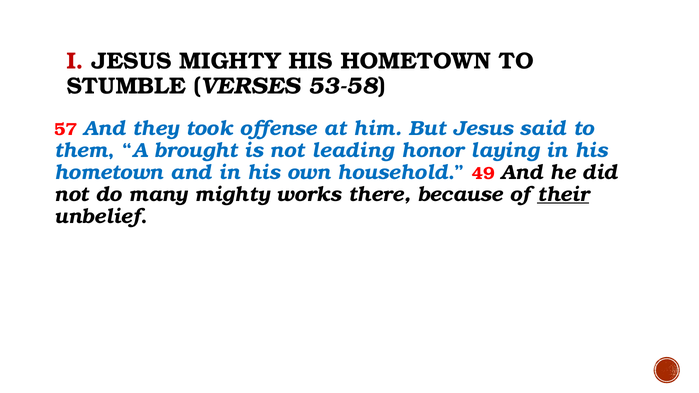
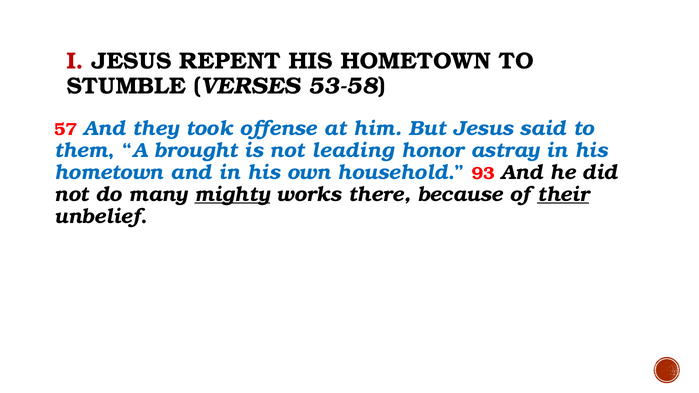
JESUS MIGHTY: MIGHTY -> REPENT (230, 61)
laying: laying -> astray (505, 150)
49: 49 -> 93 (483, 173)
mighty underline: none -> present (232, 194)
